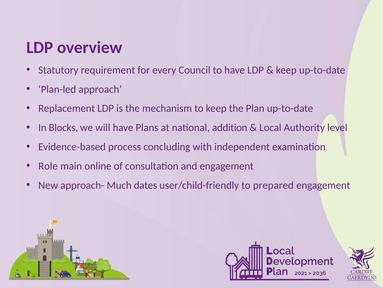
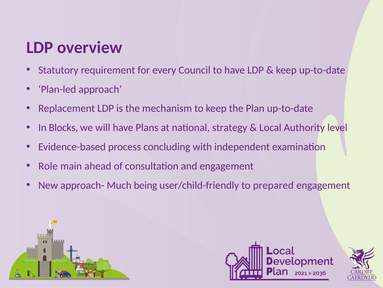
addition: addition -> strategy (230, 127)
online: online -> ahead (98, 166)
dates: dates -> being (145, 185)
